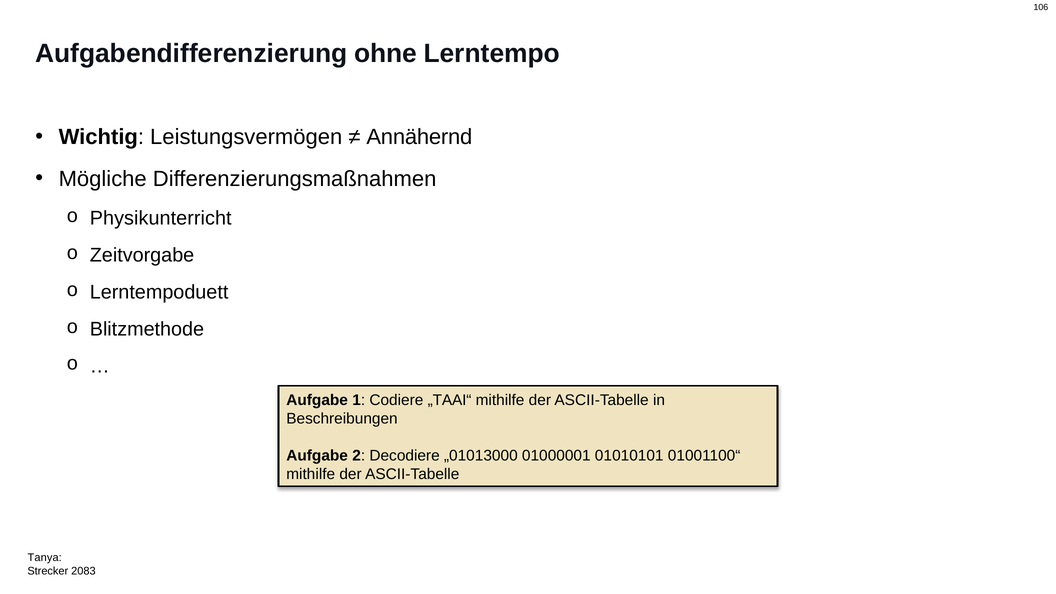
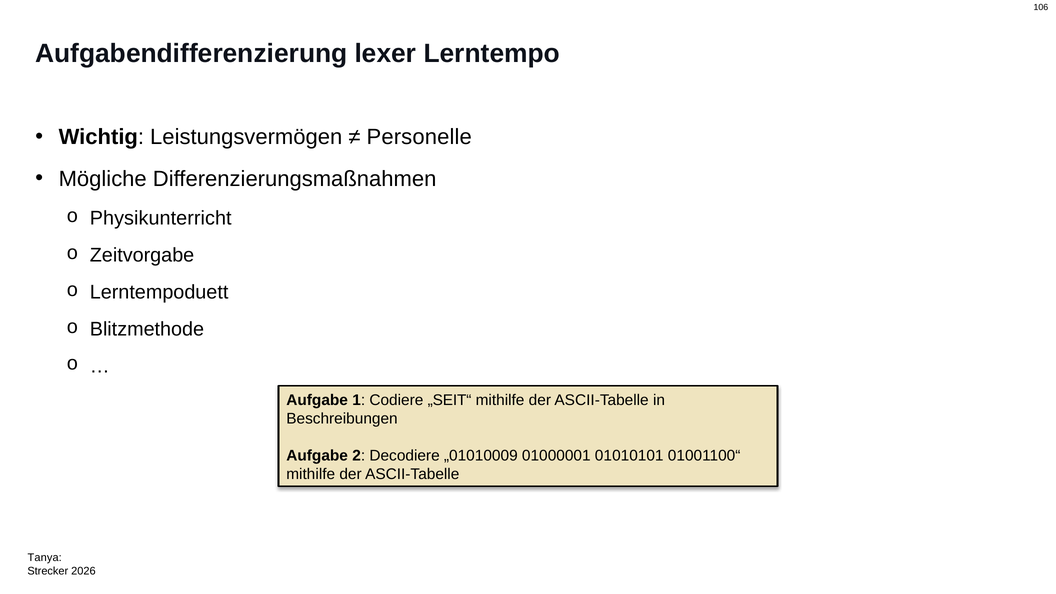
ohne: ohne -> lexer (385, 54)
Annähernd: Annähernd -> Personelle (419, 137)
„TAAI“: „TAAI“ -> „SEIT“ (450, 400)
„01013000: „01013000 -> „01010009 (481, 456)
2083: 2083 -> 2026 (83, 571)
